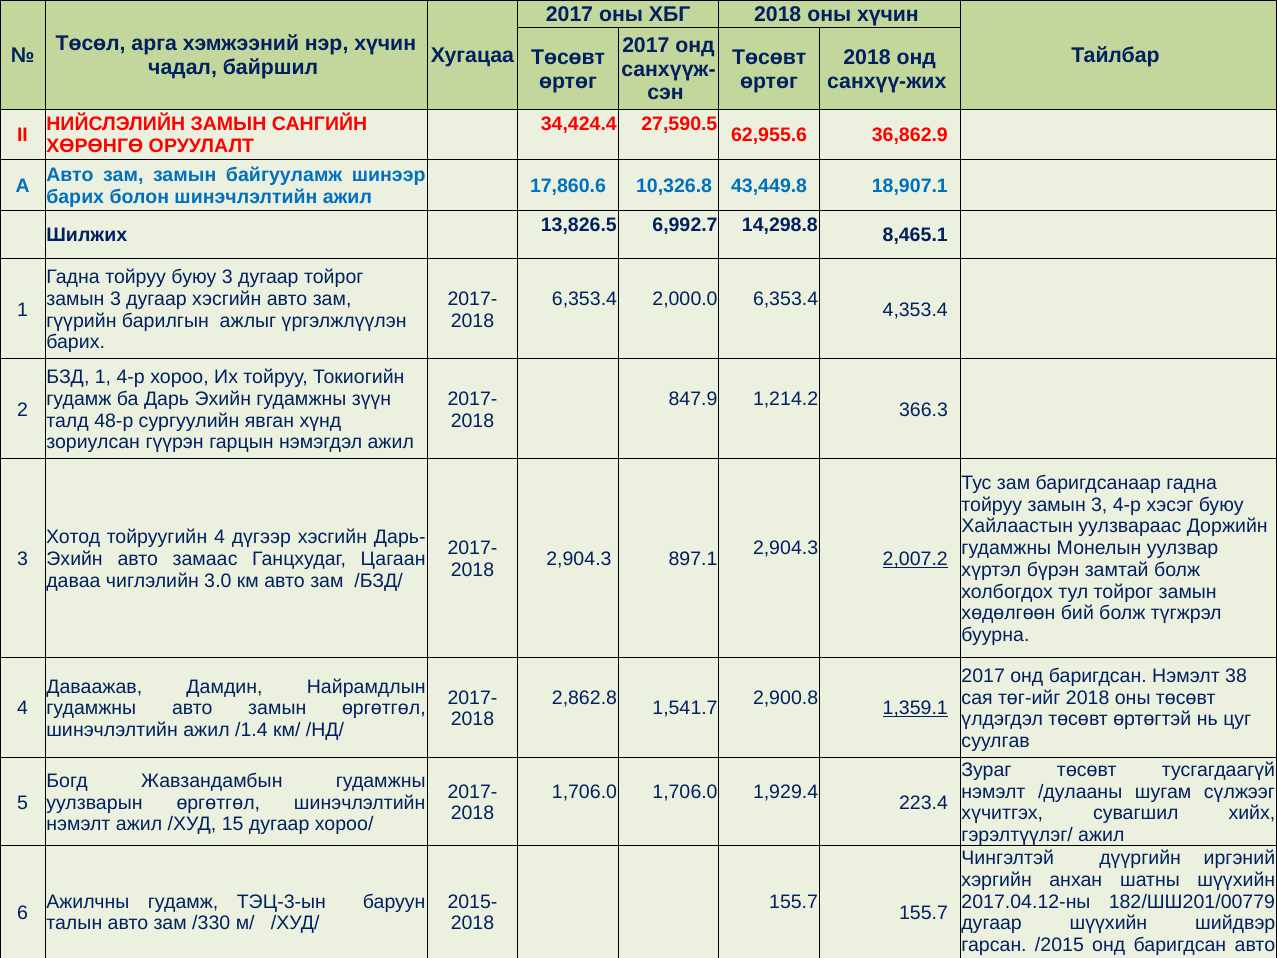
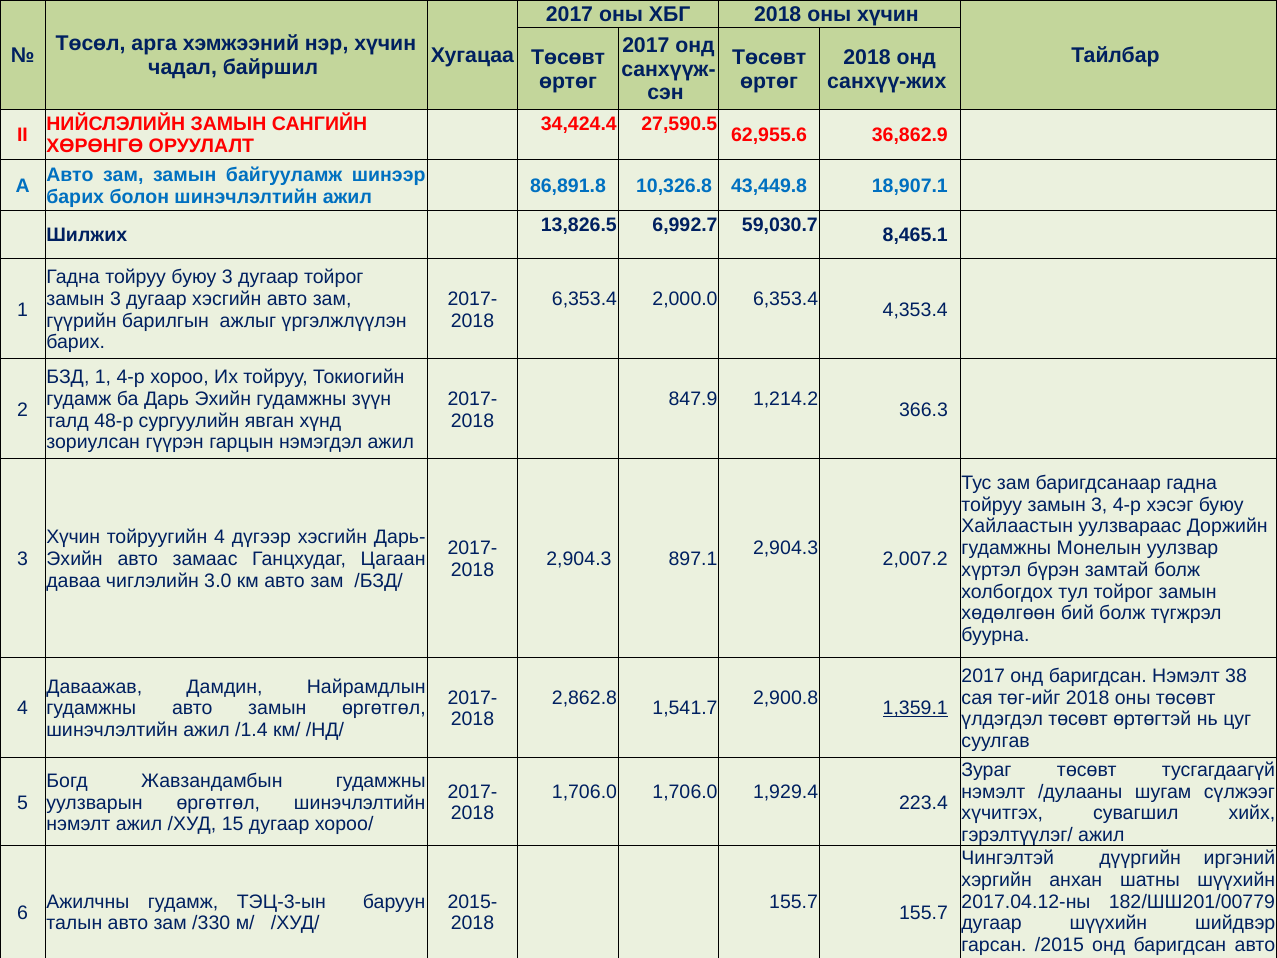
17,860.6: 17,860.6 -> 86,891.8 (568, 186)
14,298.8: 14,298.8 -> 59,030.7 (780, 225)
Хотод: Хотод -> Хүчин (73, 537)
2,007.2 underline: present -> none (915, 559)
